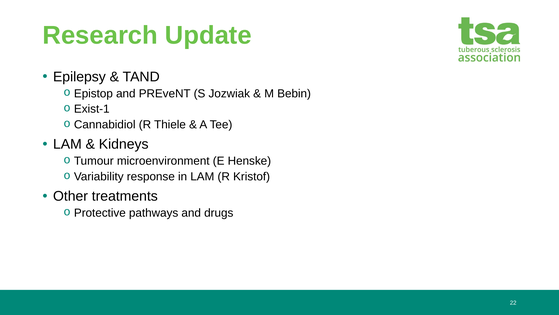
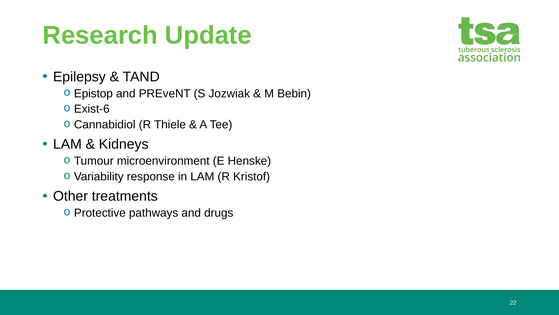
Exist-1: Exist-1 -> Exist-6 (92, 109)
